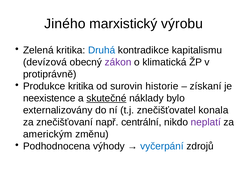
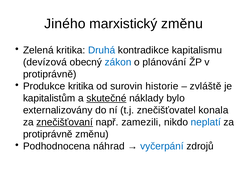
marxistický výrobu: výrobu -> změnu (182, 24)
zákon colour: purple -> blue (118, 62)
klimatická: klimatická -> plánování (164, 62)
získaní: získaní -> zvláště (206, 86)
neexistence: neexistence -> kapitalistům (49, 98)
znečišťovaní underline: none -> present (65, 122)
centrální: centrální -> zamezili (141, 122)
neplatí colour: purple -> blue (206, 122)
americkým: americkým -> protiprávně (48, 134)
výhody: výhody -> náhrad (109, 146)
